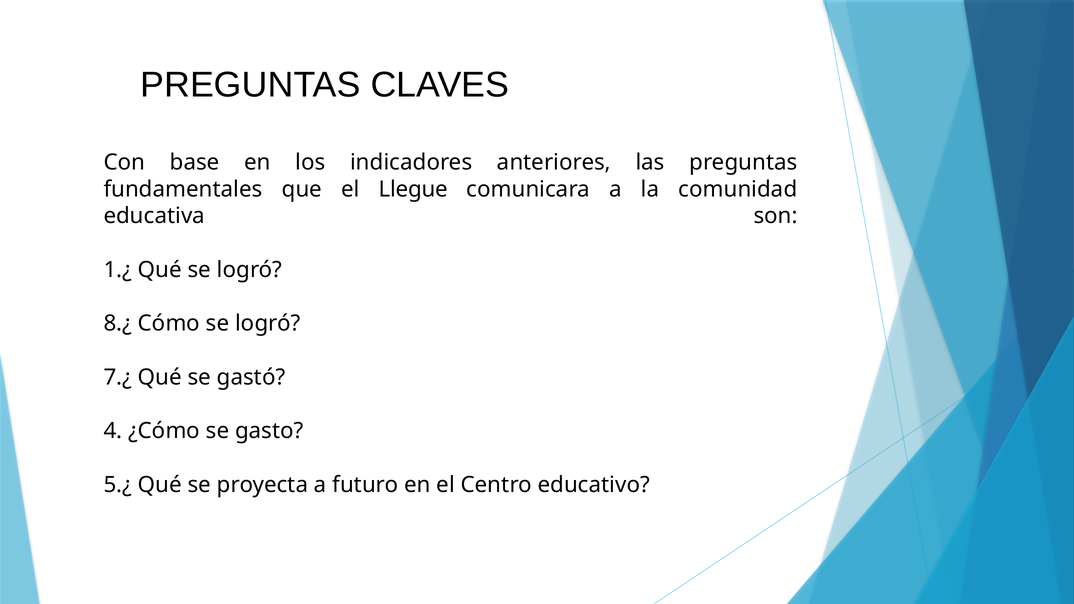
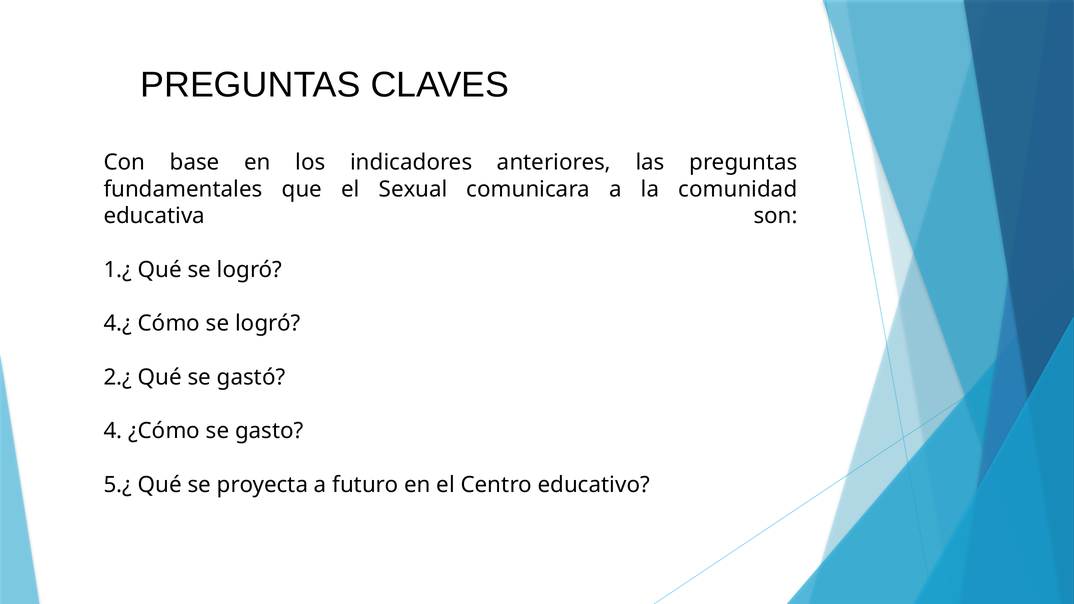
Llegue: Llegue -> Sexual (413, 189)
8.¿: 8.¿ -> 4.¿ (118, 324)
7.¿: 7.¿ -> 2.¿ (118, 377)
